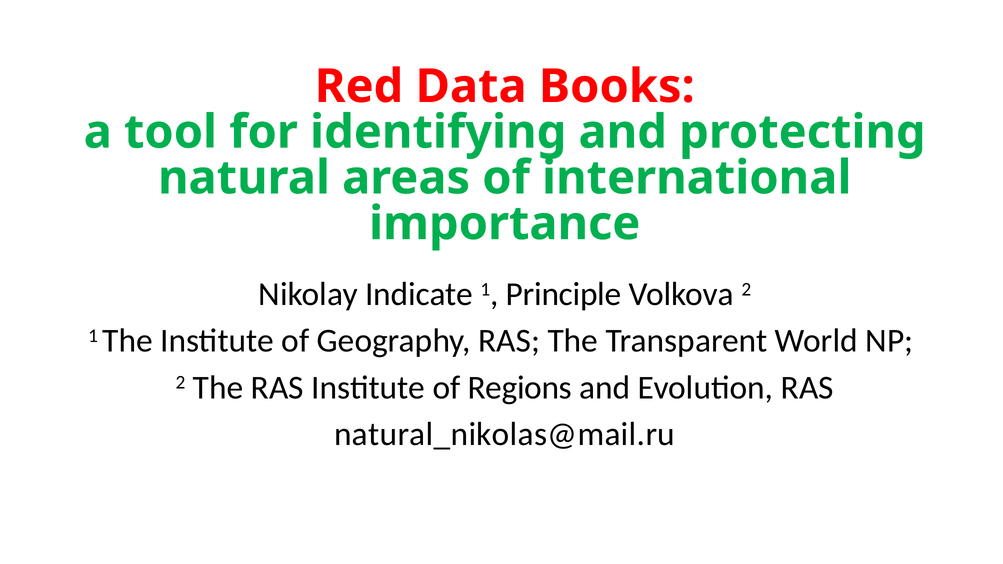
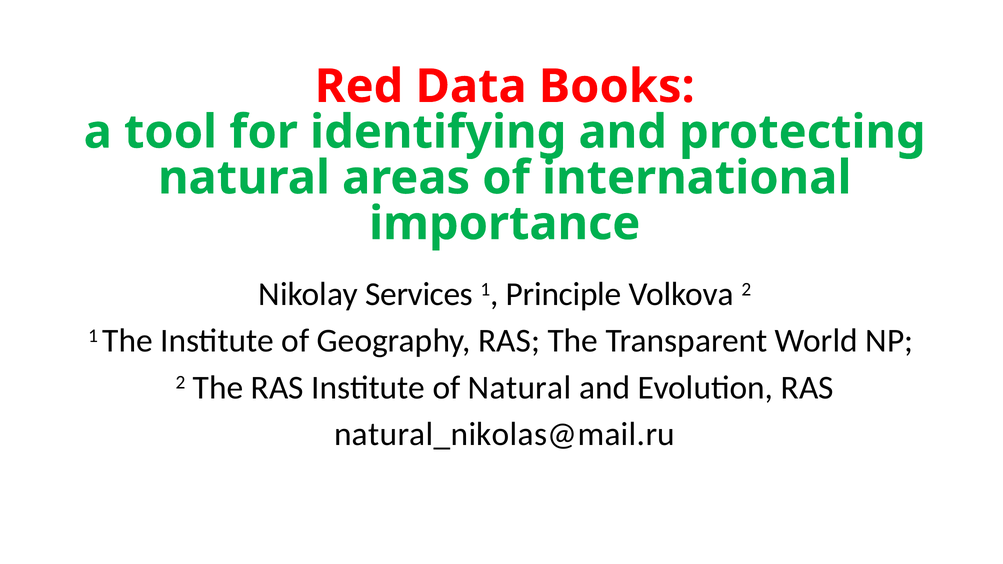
Indicate: Indicate -> Services (419, 294)
of Regions: Regions -> Natural (520, 388)
